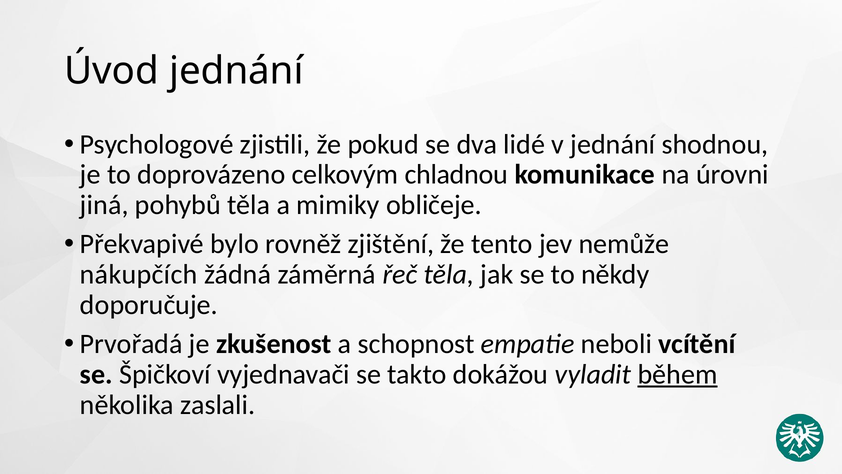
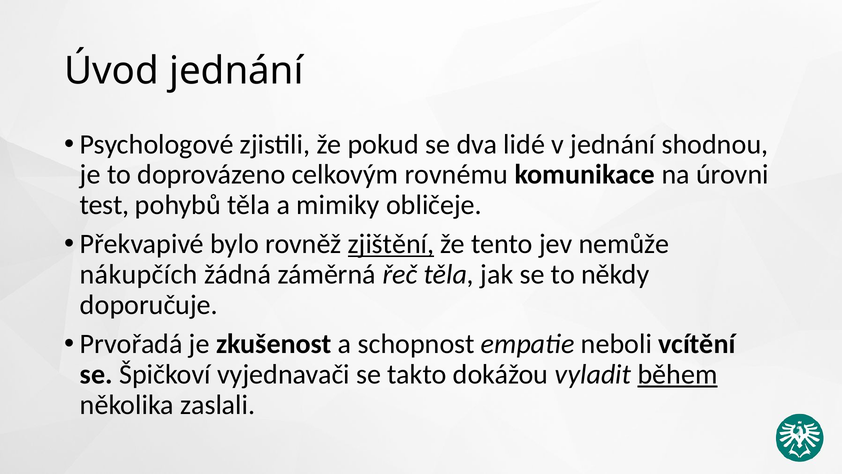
chladnou: chladnou -> rovnému (456, 175)
jiná: jiná -> test (104, 205)
zjištění underline: none -> present (391, 244)
